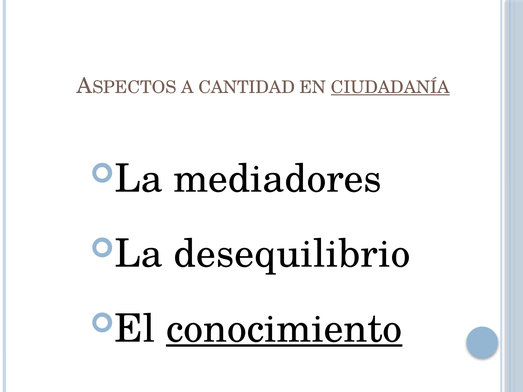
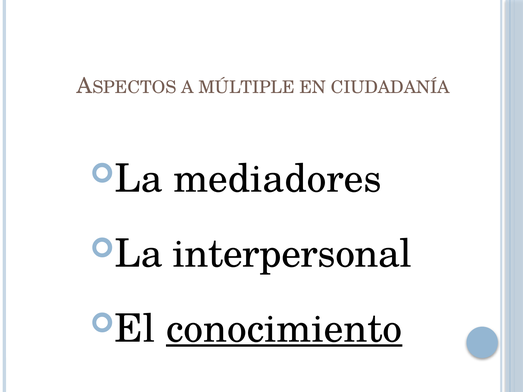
CANTIDAD: CANTIDAD -> MÚLTIPLE (247, 88)
CIUDADANÍA underline: present -> none (390, 88)
desequilibrio: desequilibrio -> interpersonal (292, 254)
